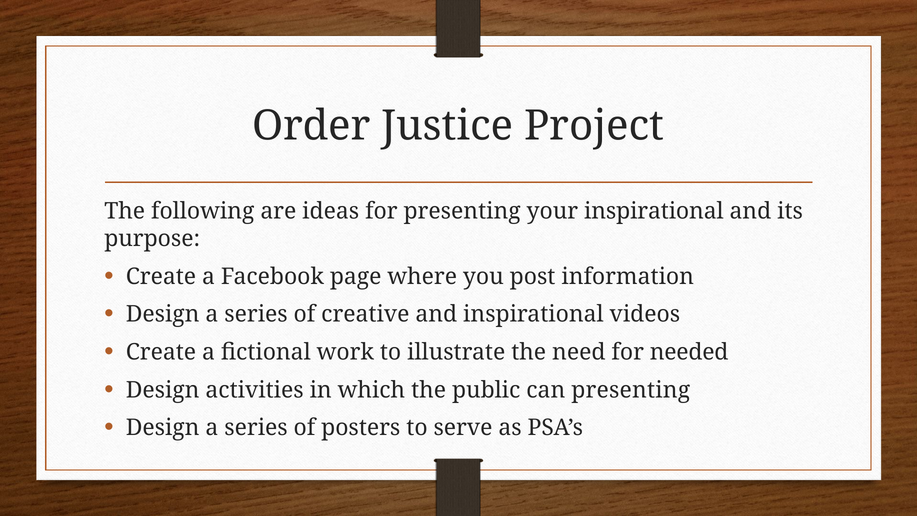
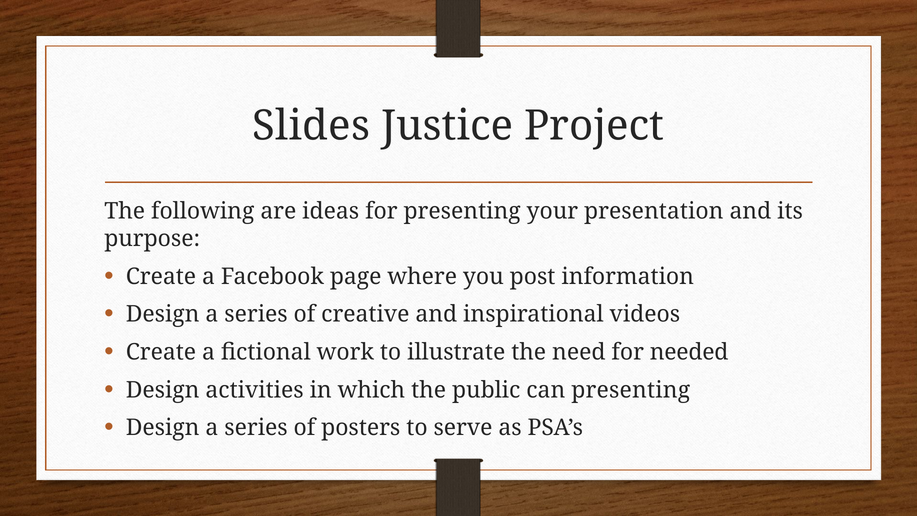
Order: Order -> Slides (311, 126)
your inspirational: inspirational -> presentation (654, 211)
